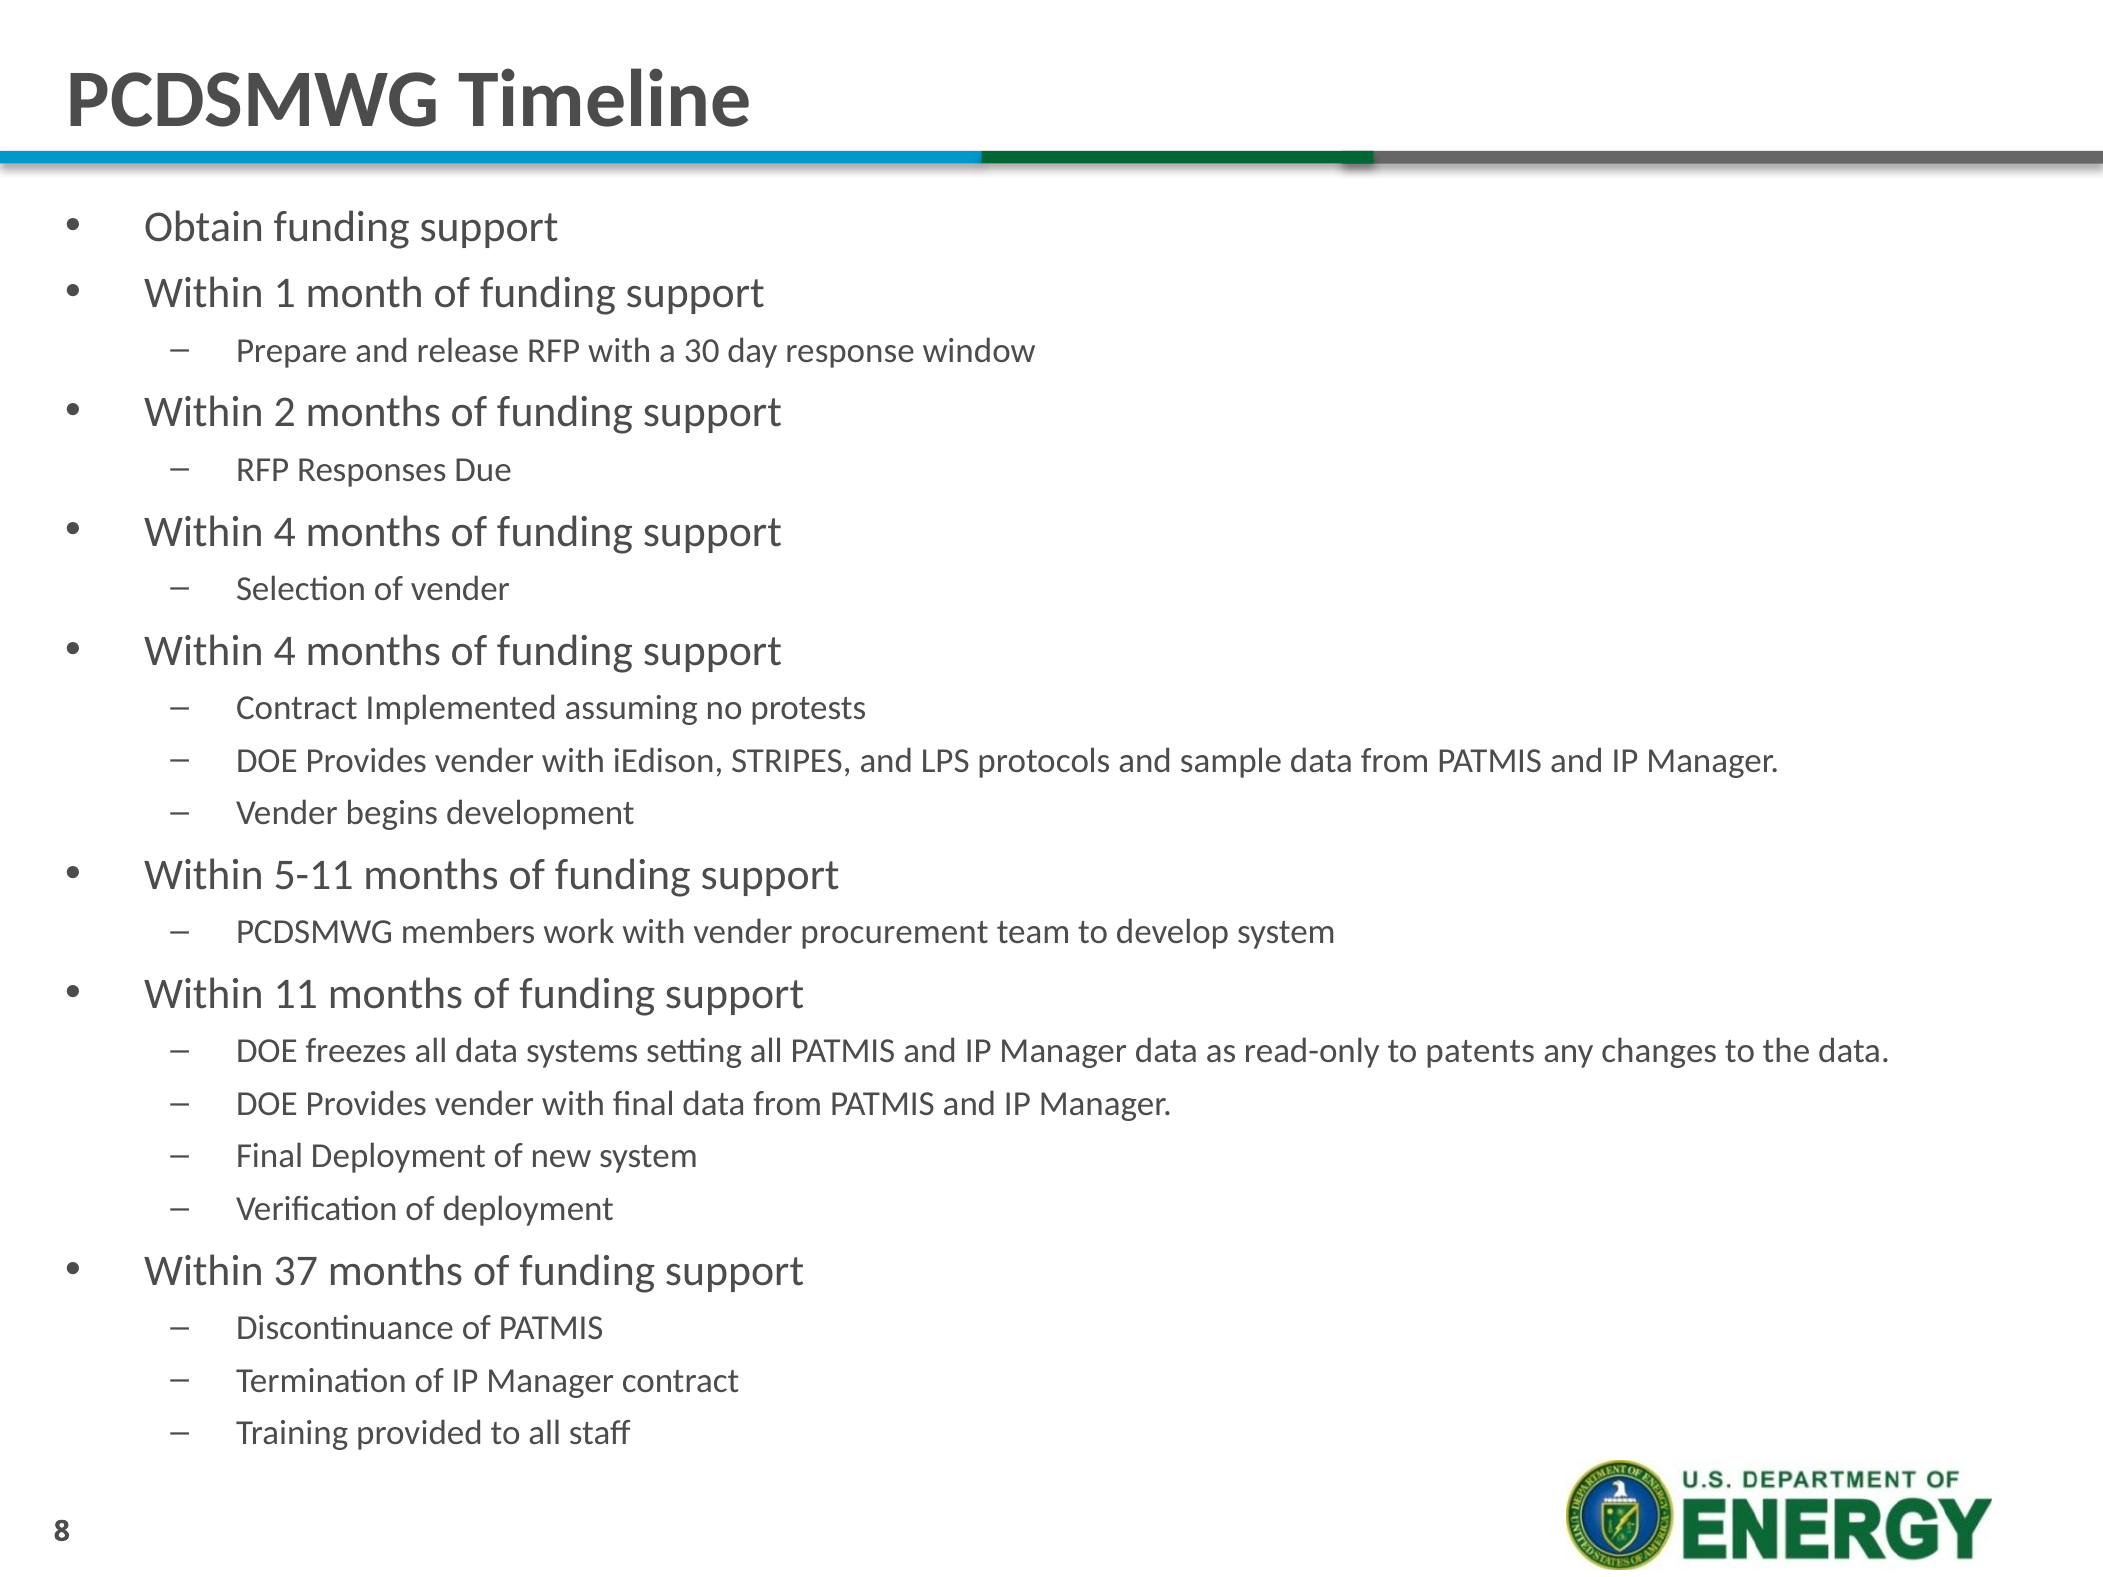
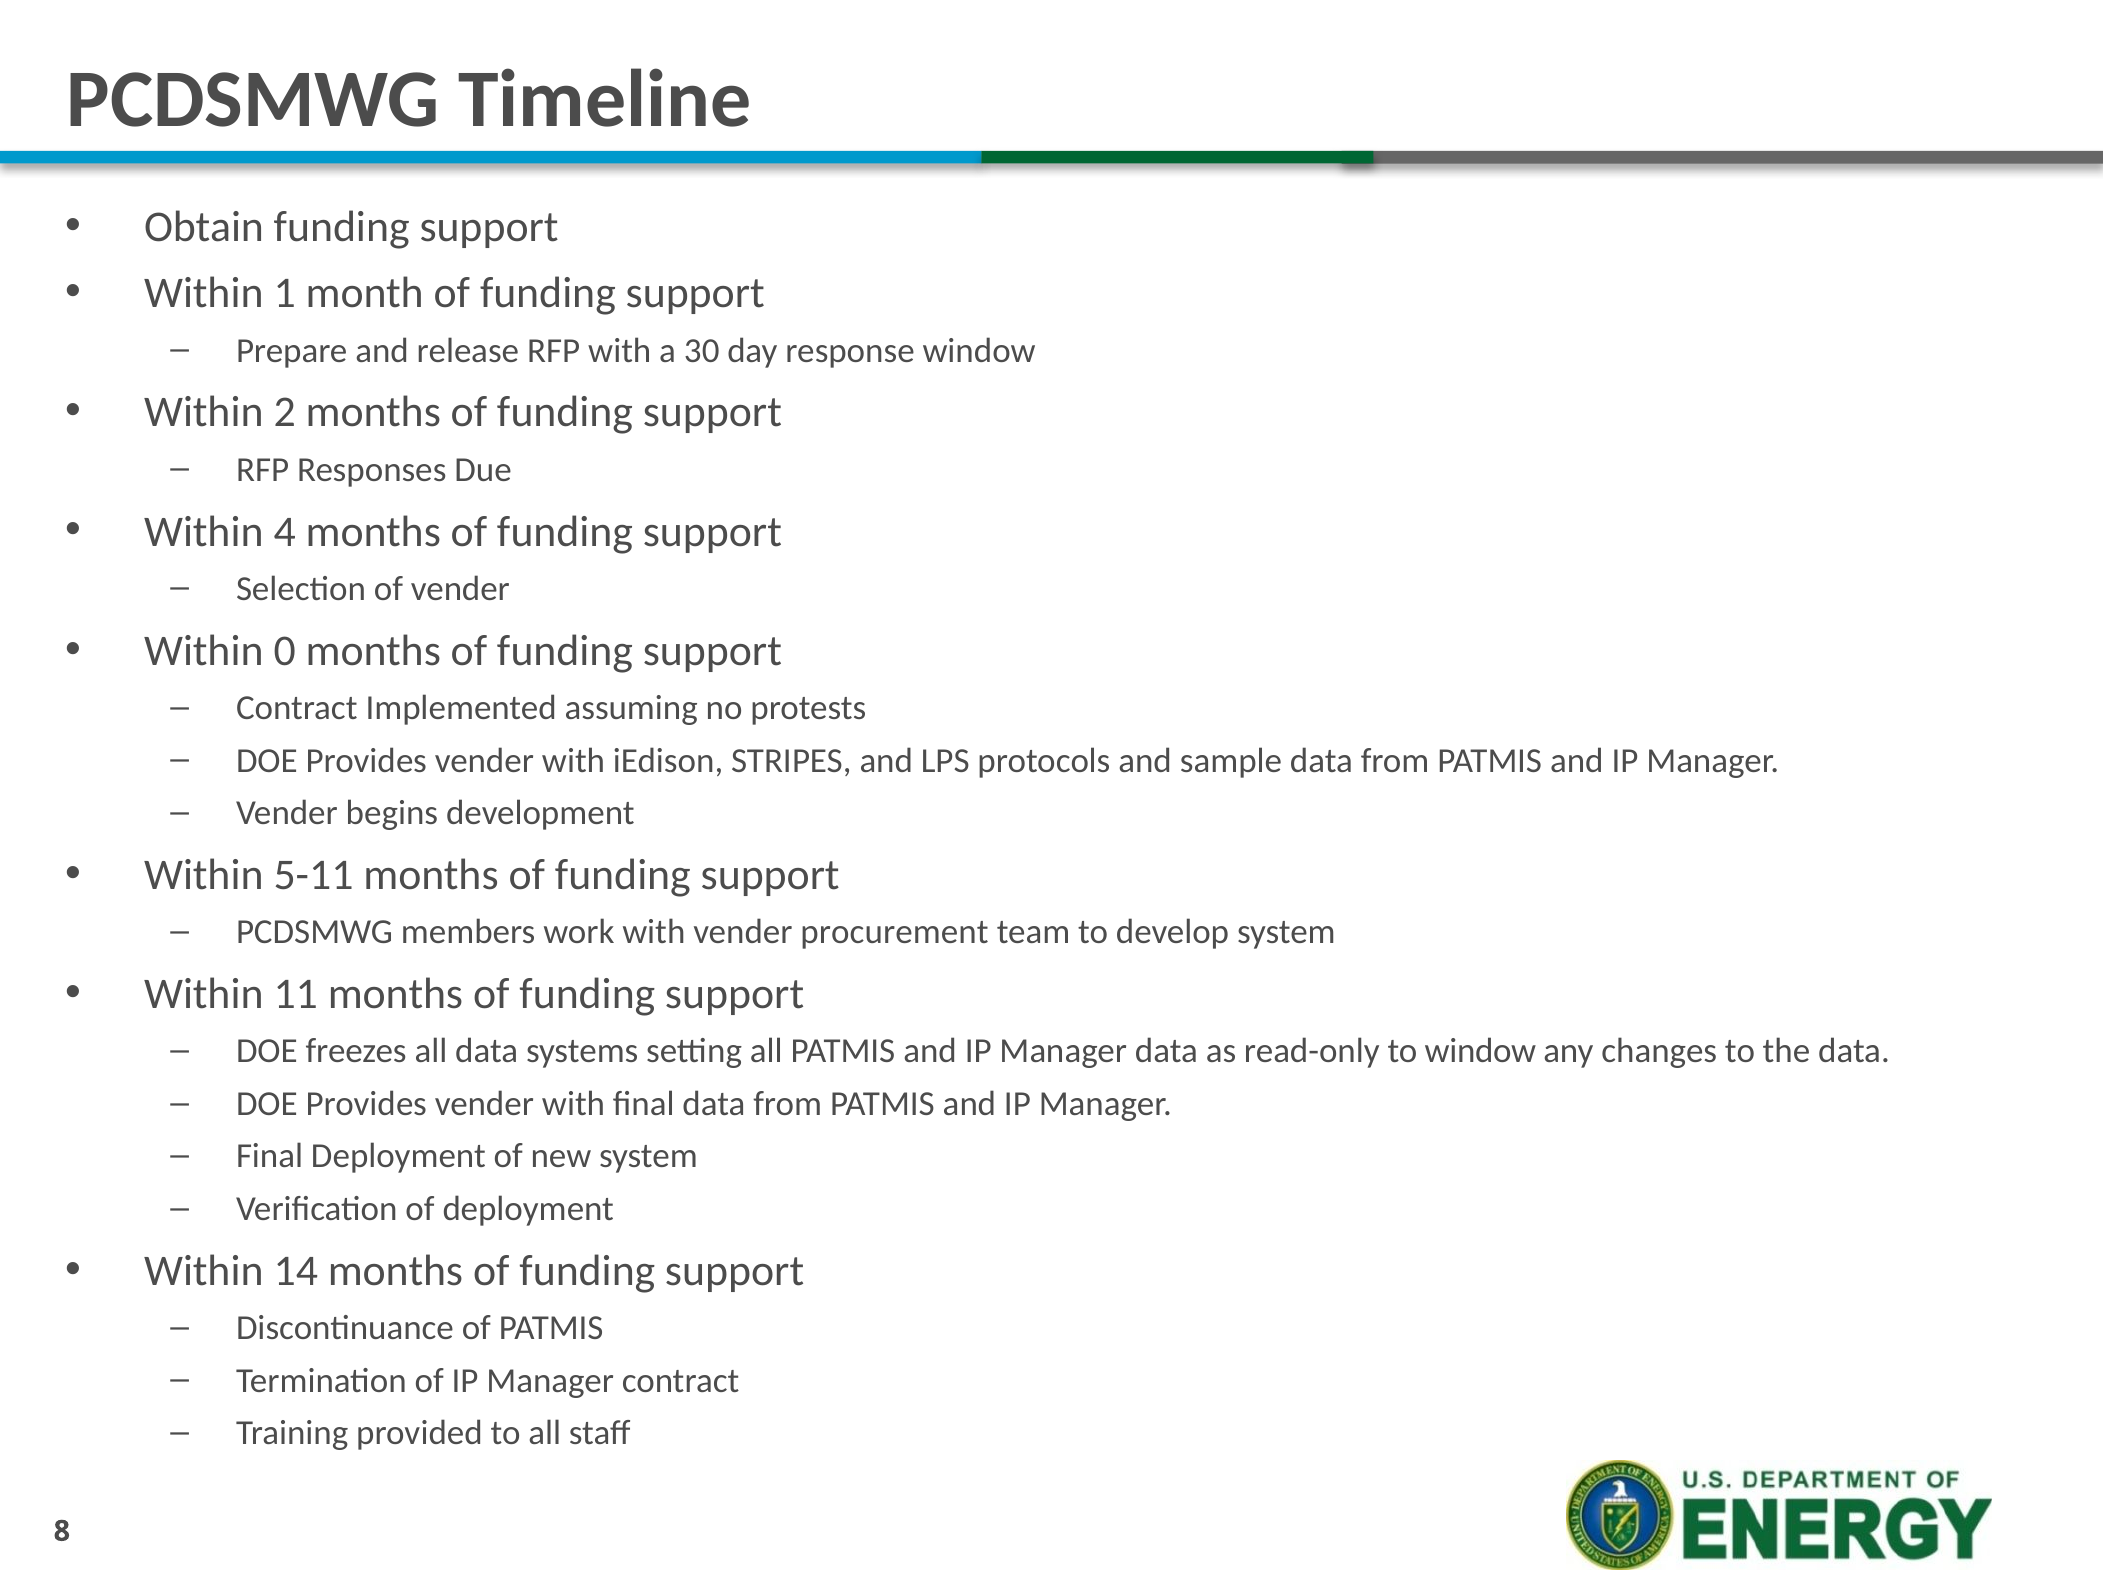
4: 4 -> 0 (285, 651)
to patents: patents -> window (1480, 1051)
37: 37 -> 14 (296, 1271)
